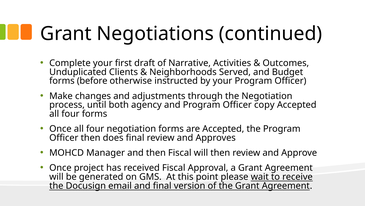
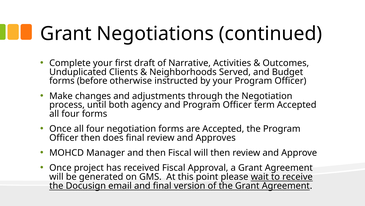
copy: copy -> term (264, 105)
